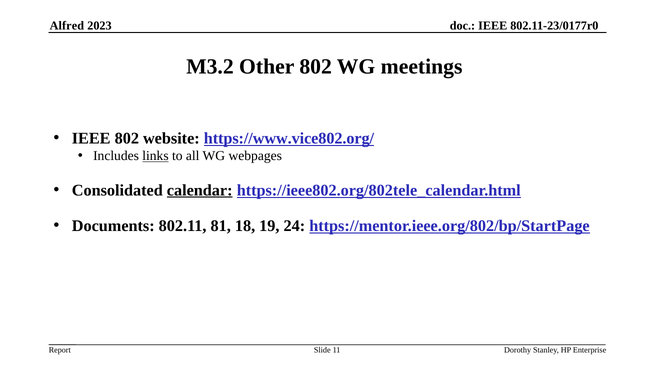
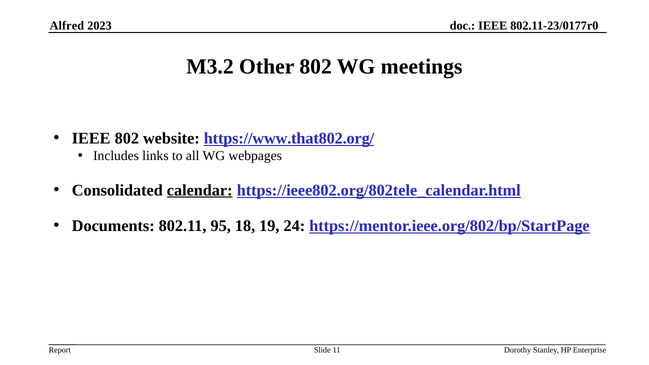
https://www.vice802.org/: https://www.vice802.org/ -> https://www.that802.org/ (289, 138)
links underline: present -> none (155, 156)
81: 81 -> 95 (221, 226)
